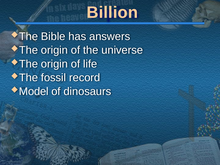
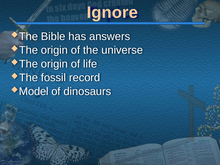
Billion: Billion -> Ignore (112, 12)
